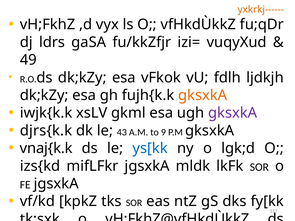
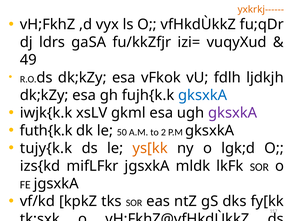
gksxkA colour: orange -> blue (203, 95)
djrs{k.k: djrs{k.k -> futh{k.k (46, 131)
43: 43 -> 50 (122, 132)
9: 9 -> 2 (163, 132)
vnaj{k.k: vnaj{k.k -> tujy{k.k (46, 148)
ys[kk colour: blue -> orange (150, 148)
